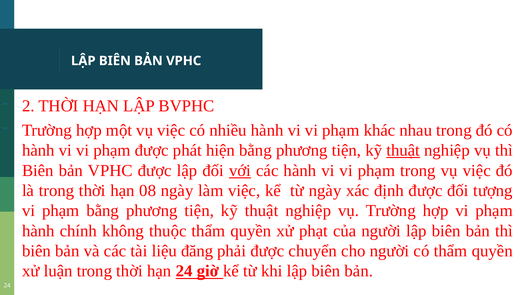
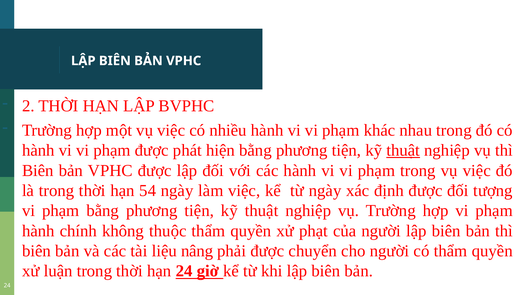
với underline: present -> none (240, 171)
08: 08 -> 54 (148, 191)
đăng: đăng -> nâng (197, 251)
